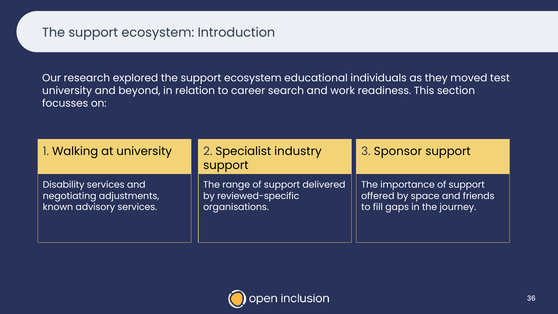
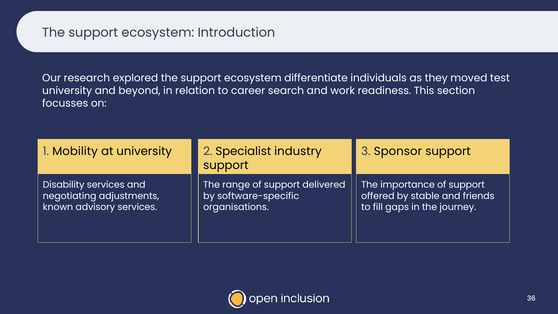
educational: educational -> differentiate (316, 78)
Walking: Walking -> Mobility (75, 151)
reviewed-specific: reviewed-specific -> software-specific (258, 196)
space: space -> stable (425, 196)
